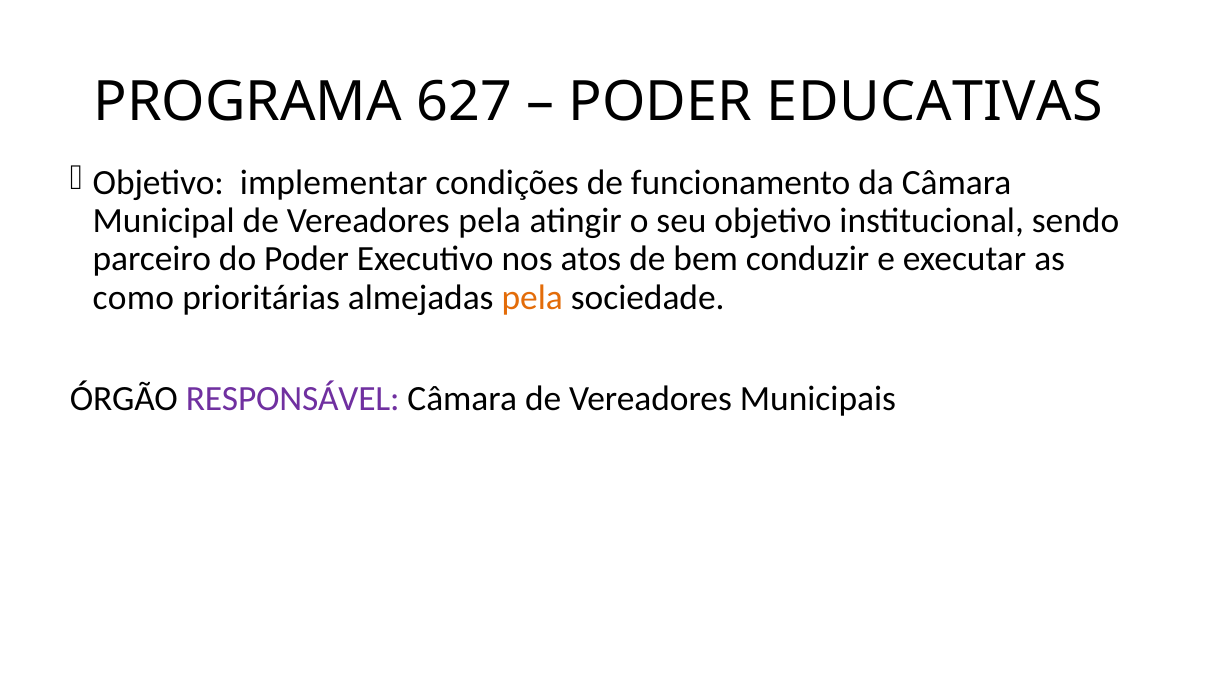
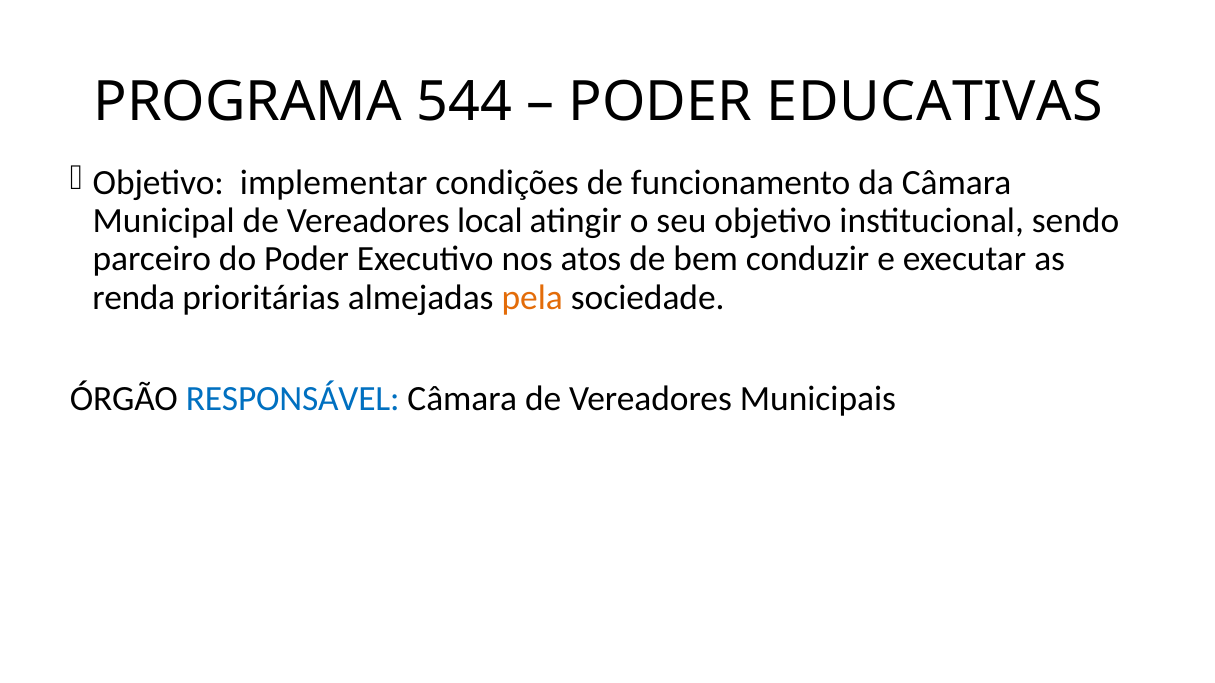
627: 627 -> 544 (464, 102)
Vereadores pela: pela -> local (490, 221)
como: como -> renda (134, 298)
RESPONSÁVEL colour: purple -> blue (293, 399)
